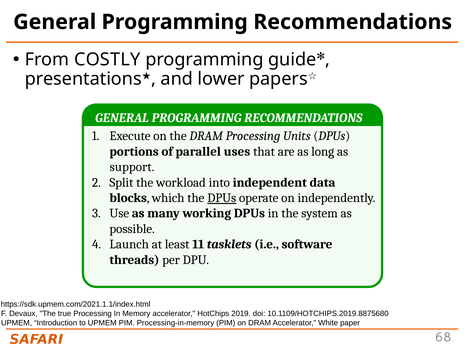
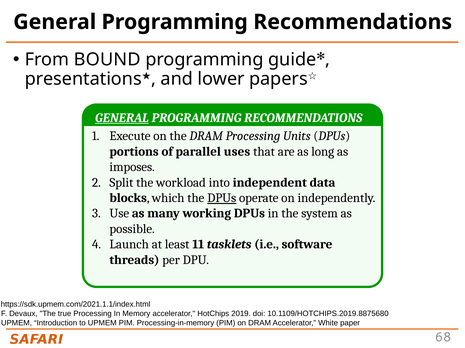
COSTLY: COSTLY -> BOUND (107, 60)
GENERAL underline: none -> present (122, 118)
support: support -> imposes (132, 167)
